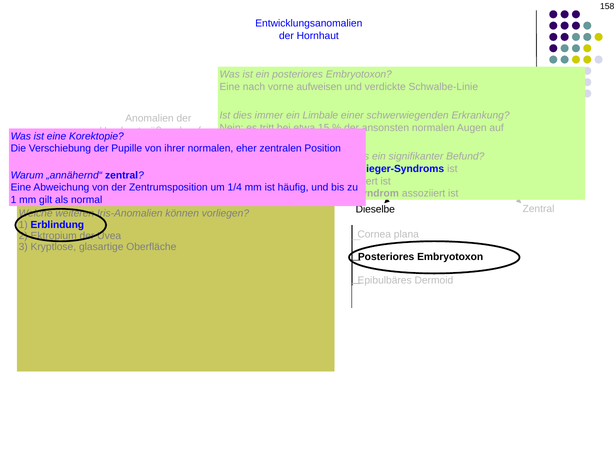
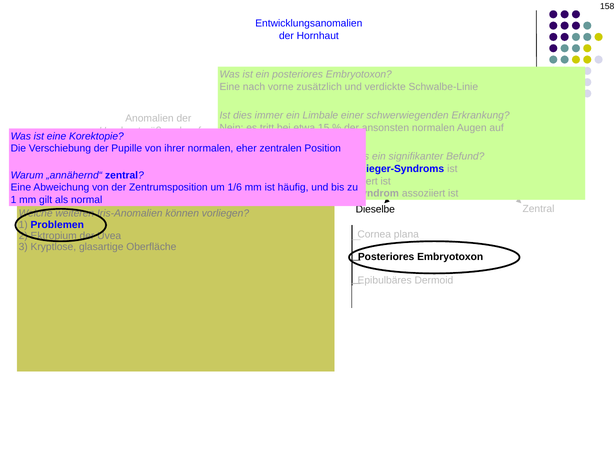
aufweisen: aufweisen -> zusätzlich (319, 87)
1/4: 1/4 -> 1/6 (235, 188)
Erblindung: Erblindung -> Problemen (57, 225)
